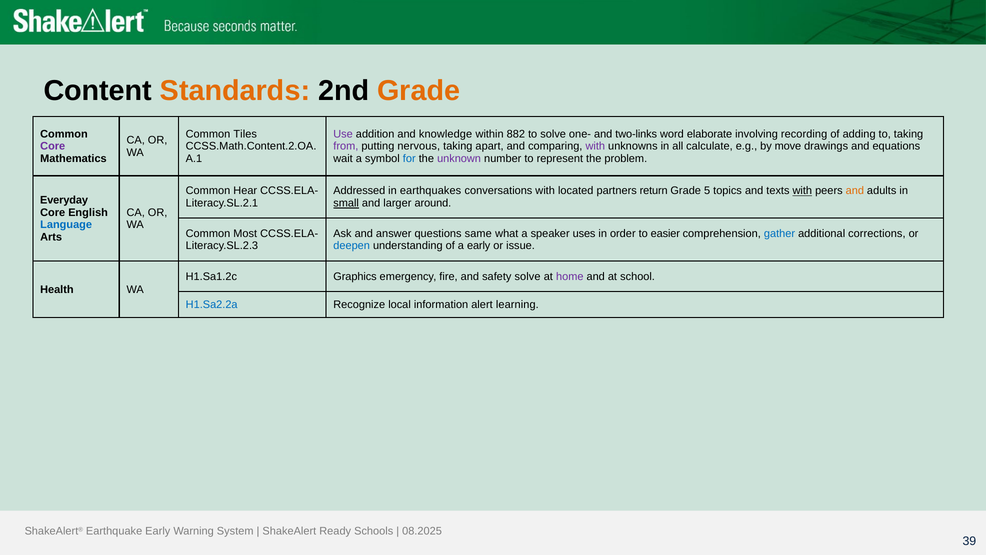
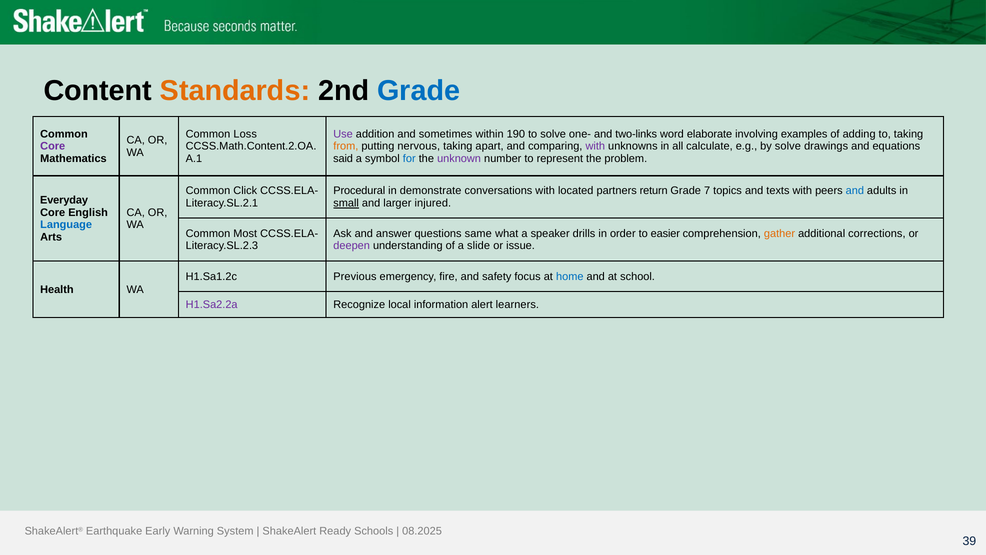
Grade colour: orange -> blue (419, 91)
Tiles: Tiles -> Loss (245, 134)
knowledge: knowledge -> sometimes (446, 134)
882: 882 -> 190 (516, 134)
recording: recording -> examples (804, 134)
from colour: purple -> orange (346, 146)
by move: move -> solve (788, 146)
wait: wait -> said (343, 159)
Hear: Hear -> Click (245, 191)
Addressed: Addressed -> Procedural (359, 191)
earthquakes: earthquakes -> demonstrate (431, 191)
5: 5 -> 7 (707, 191)
with underline: present -> none (802, 191)
and colour: orange -> blue (855, 191)
around: around -> injured (433, 203)
uses: uses -> drills (584, 233)
gather colour: blue -> orange (779, 233)
deepen colour: blue -> purple (352, 246)
a early: early -> slide (479, 246)
Graphics: Graphics -> Previous (355, 276)
safety solve: solve -> focus (528, 276)
home colour: purple -> blue (570, 276)
H1.Sa2.2a colour: blue -> purple (212, 304)
learning: learning -> learners (517, 304)
